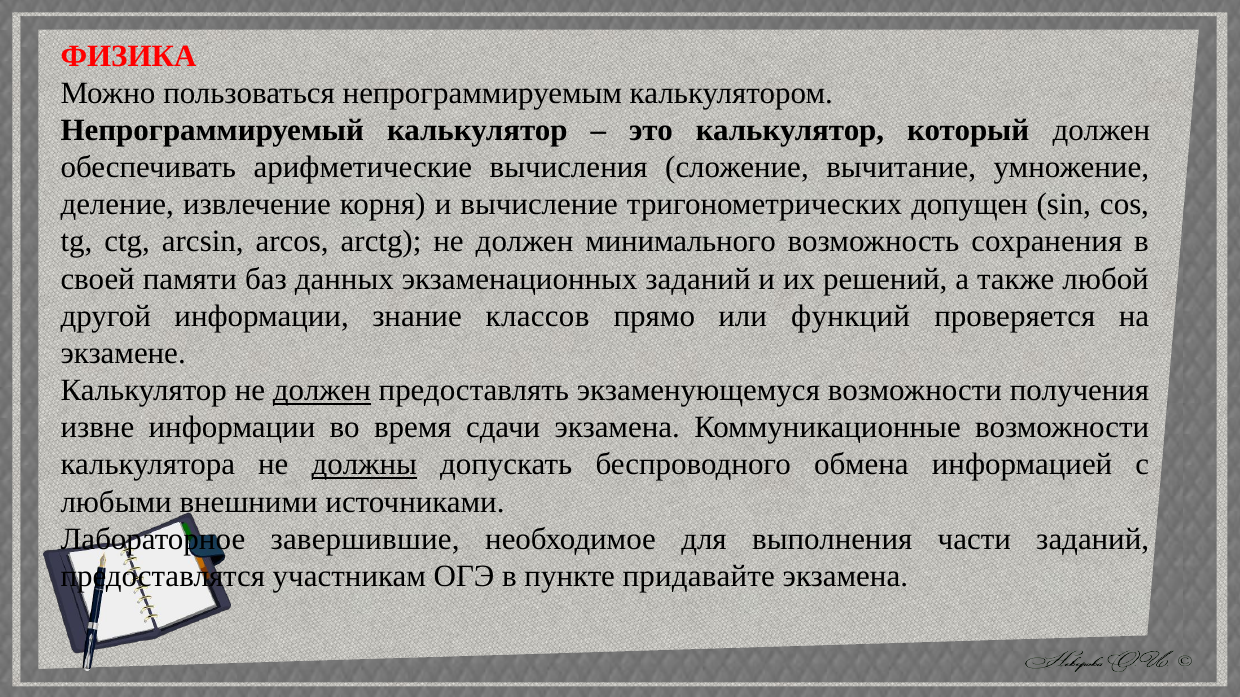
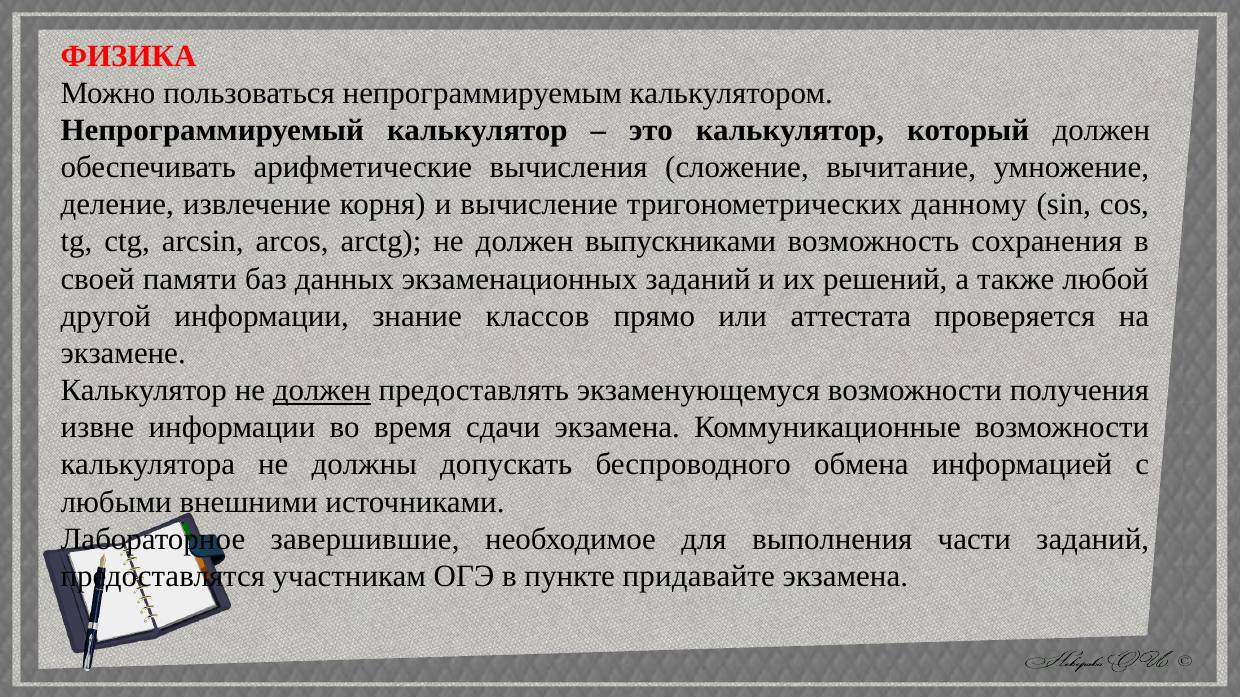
допущен: допущен -> данному (969, 205)
минимального: минимального -> выпускниками (681, 242)
функций: функций -> аттестата (851, 316)
должны underline: present -> none (364, 465)
